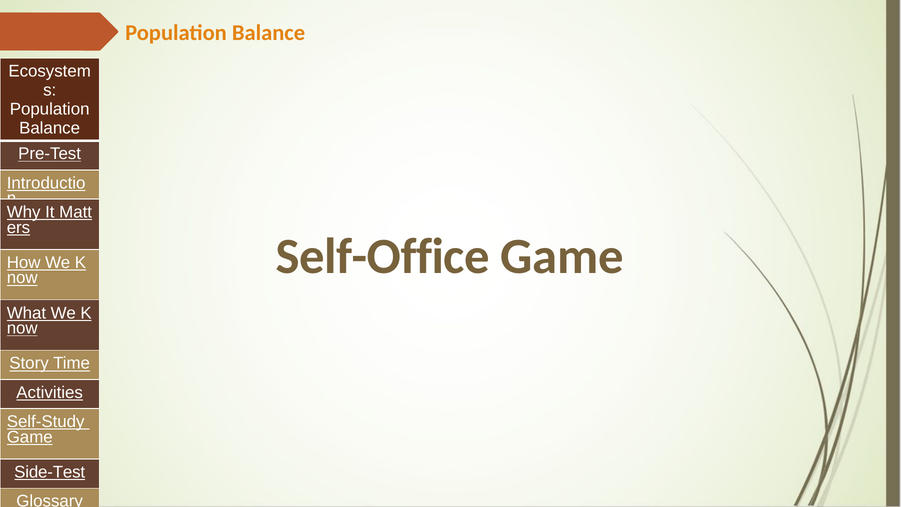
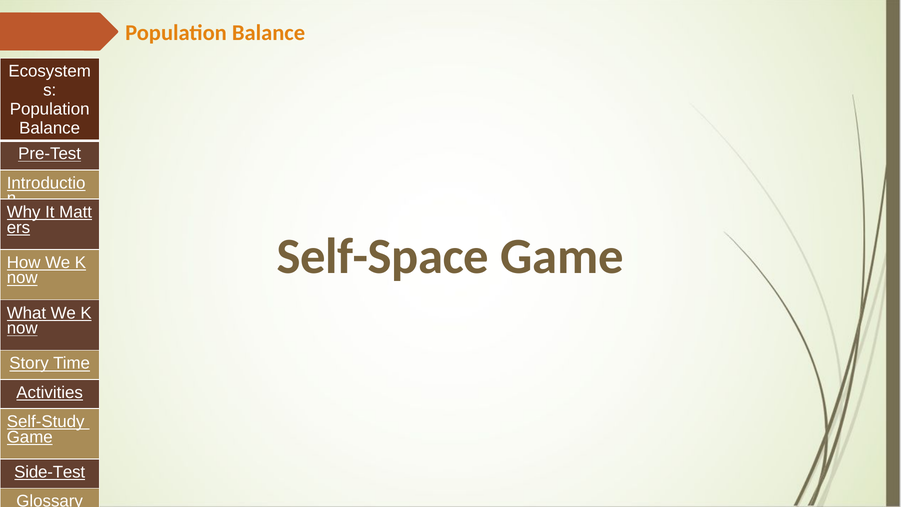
Self-Office: Self-Office -> Self-Space (383, 257)
